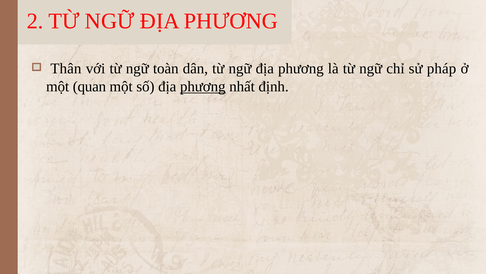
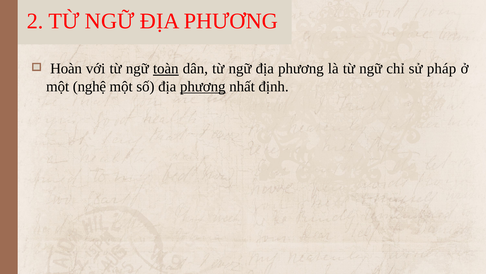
Thân: Thân -> Hoàn (66, 69)
toàn underline: none -> present (166, 69)
quan: quan -> nghệ (89, 86)
